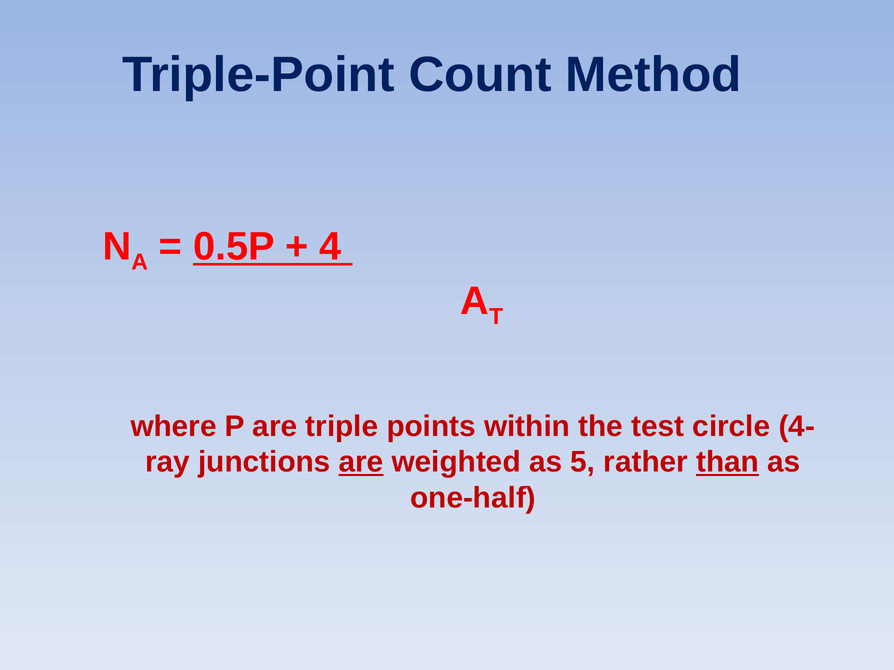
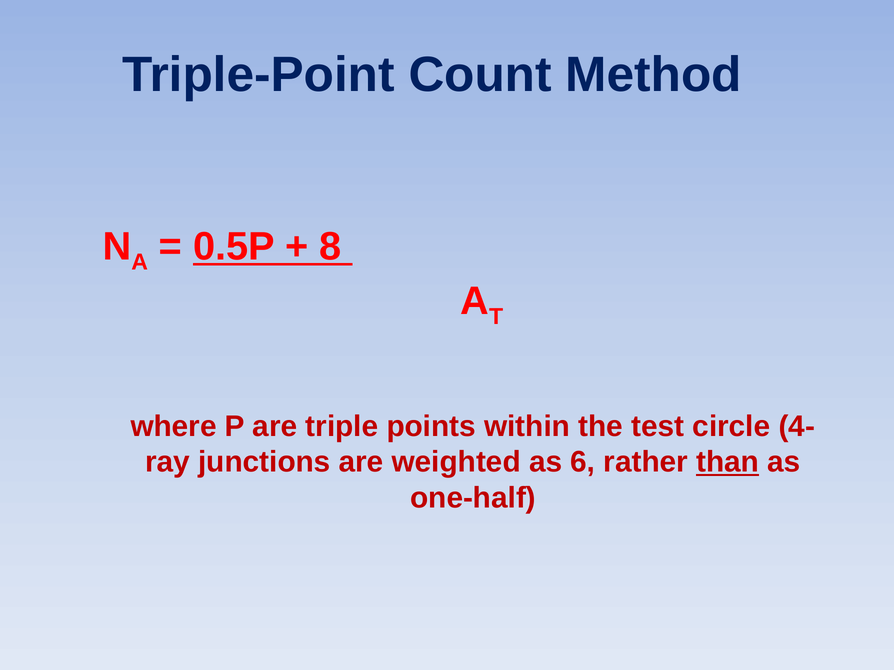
4: 4 -> 8 (330, 247)
are underline: present -> none (361, 462)
5: 5 -> 6 (583, 462)
